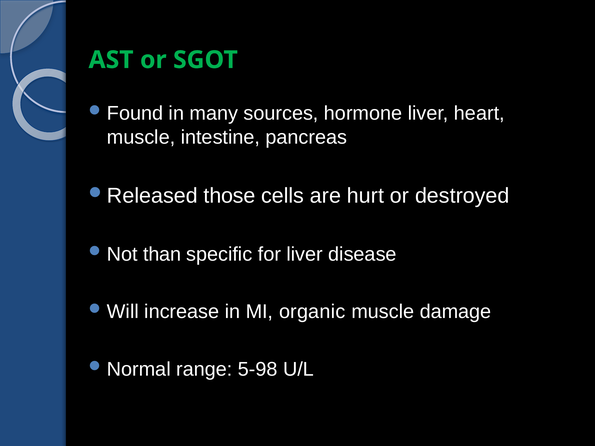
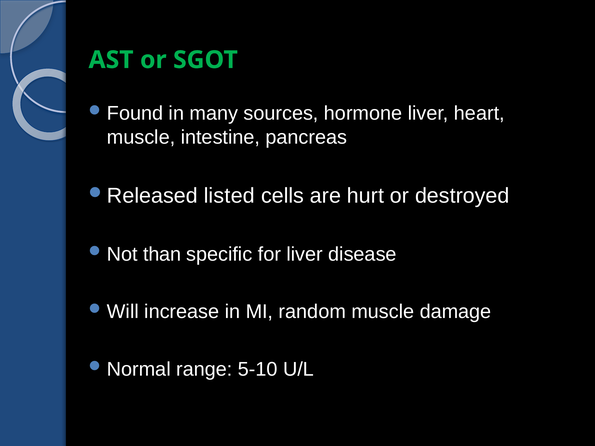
those: those -> listed (229, 196)
organic: organic -> random (312, 312)
5-98: 5-98 -> 5-10 (258, 369)
